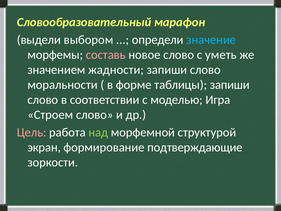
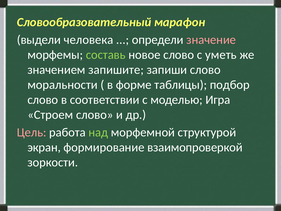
выбором: выбором -> человека (89, 40)
значение colour: light blue -> pink (211, 40)
составь colour: pink -> light green (106, 55)
жадности: жадности -> запишите (116, 70)
таблицы запиши: запиши -> подбор (230, 85)
подтверждающие: подтверждающие -> взаимопроверкой (195, 147)
